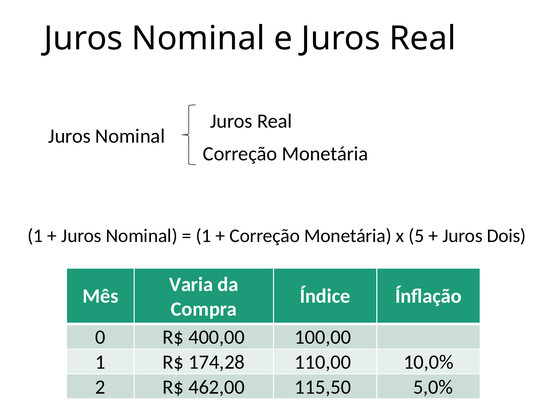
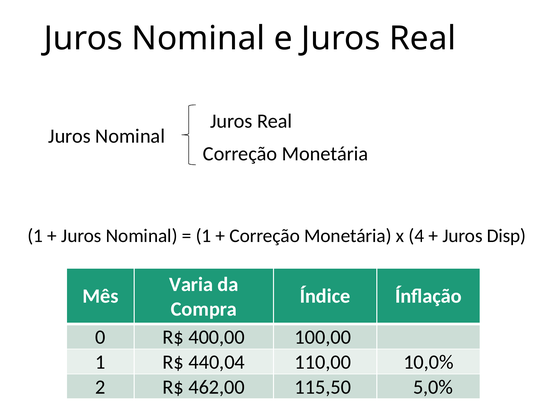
5: 5 -> 4 (416, 236)
Dois: Dois -> Disp (506, 236)
174,28: 174,28 -> 440,04 (217, 362)
